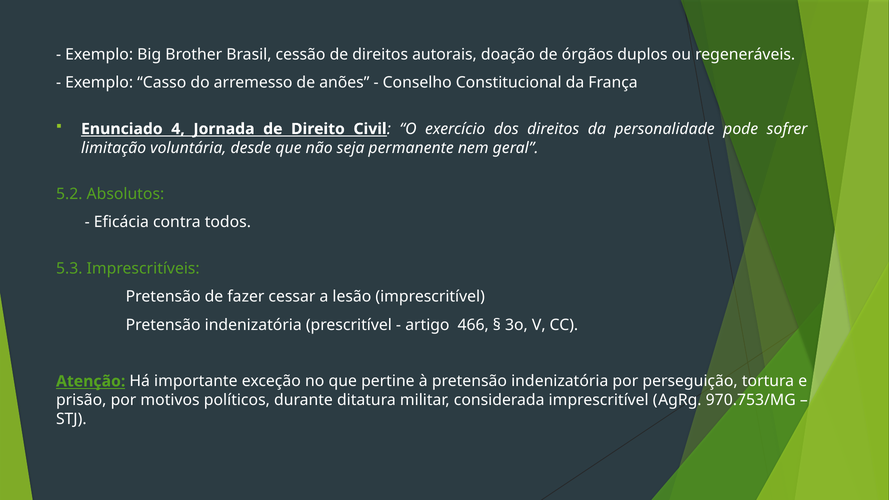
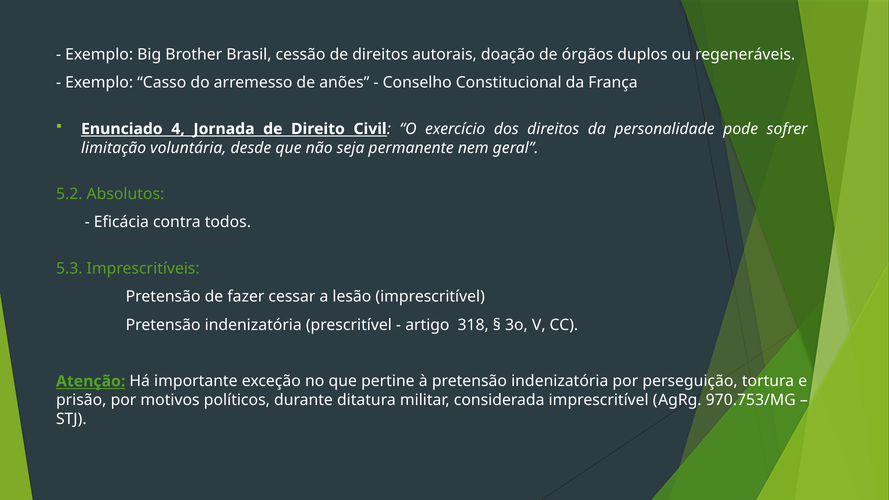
466: 466 -> 318 (473, 325)
